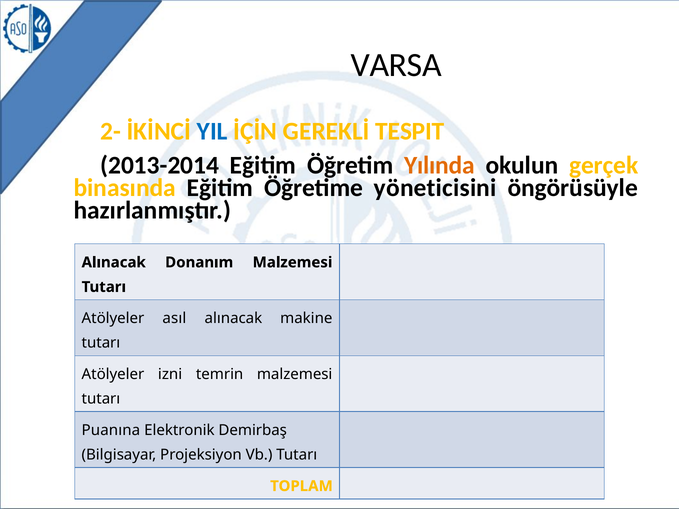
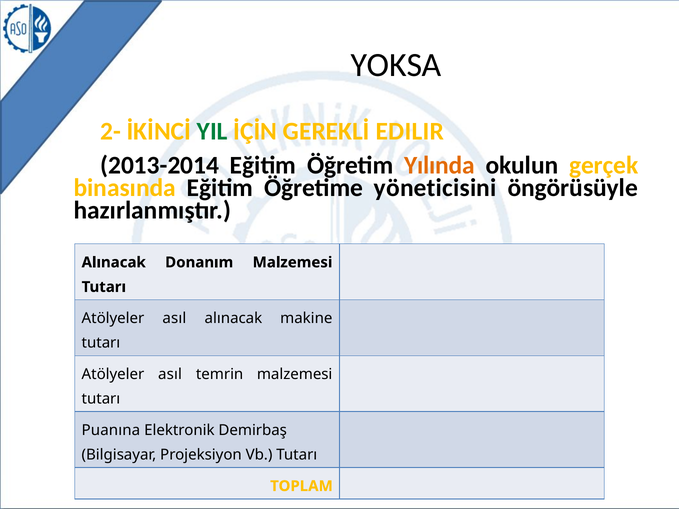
VARSA: VARSA -> YOKSA (396, 65)
YIL colour: blue -> green (212, 131)
TESPIT: TESPIT -> EDILIR (410, 131)
izni: izni -> asıl (170, 374)
